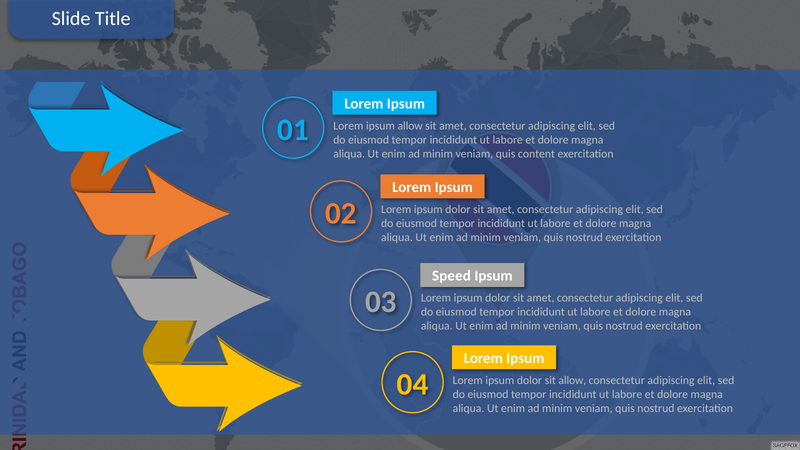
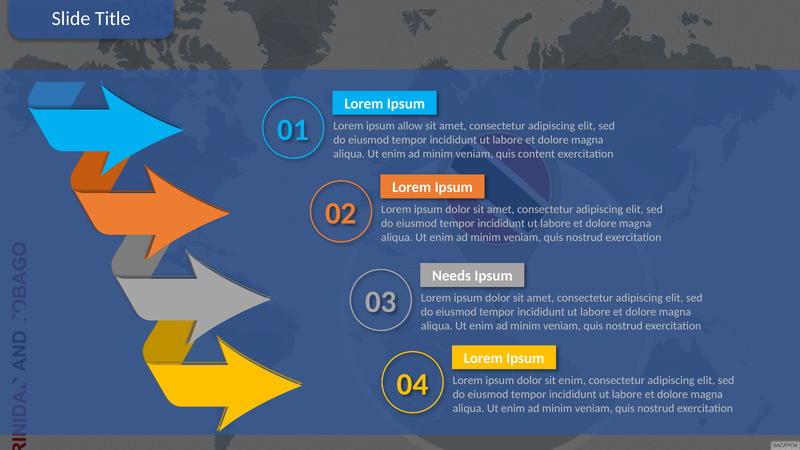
Speed: Speed -> Needs (452, 276)
sit allow: allow -> enim (572, 380)
